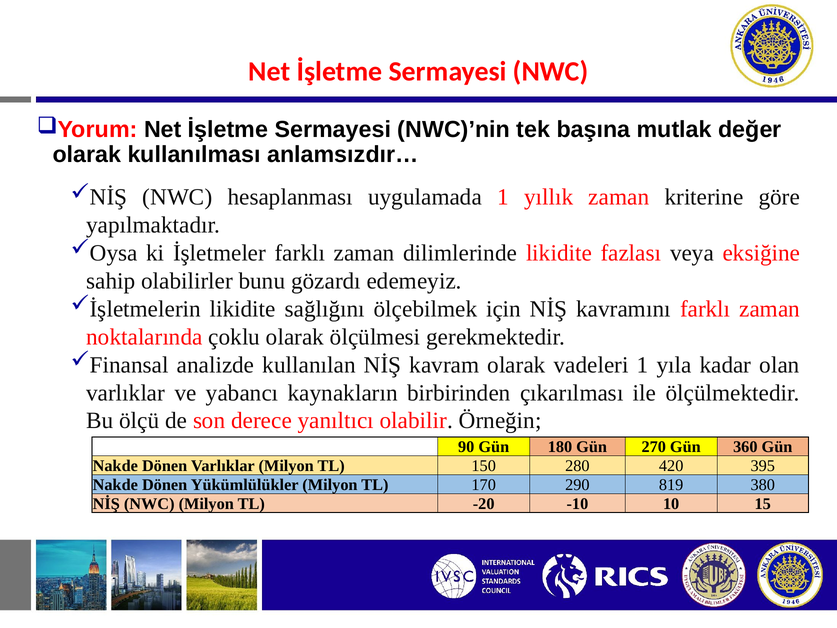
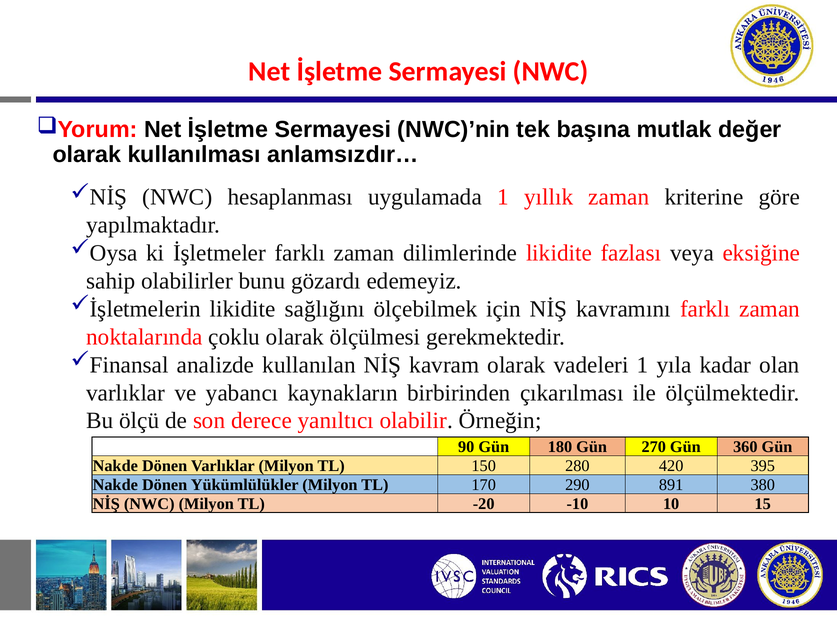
819: 819 -> 891 (671, 485)
